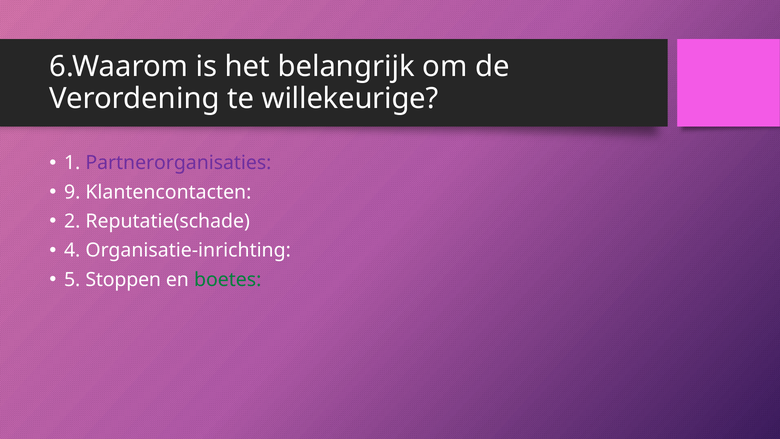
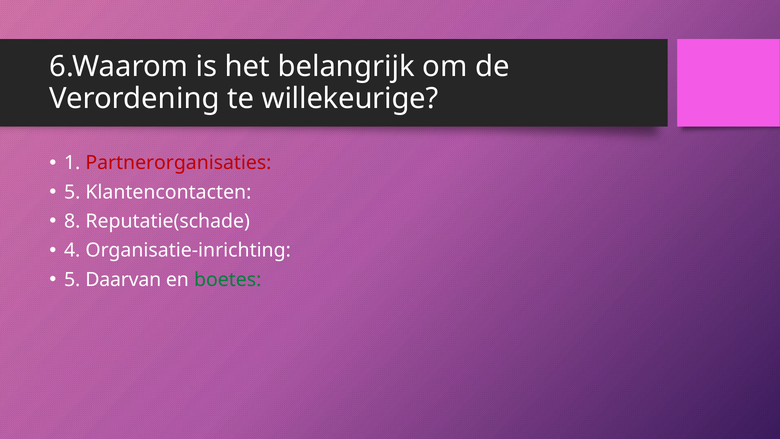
Partnerorganisaties colour: purple -> red (178, 163)
9: 9 -> 5 (72, 192)
2: 2 -> 8 (72, 221)
Stoppen: Stoppen -> Daarvan (123, 280)
